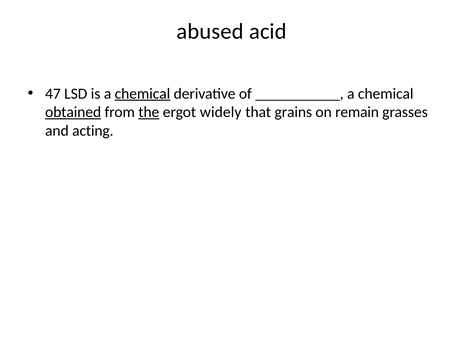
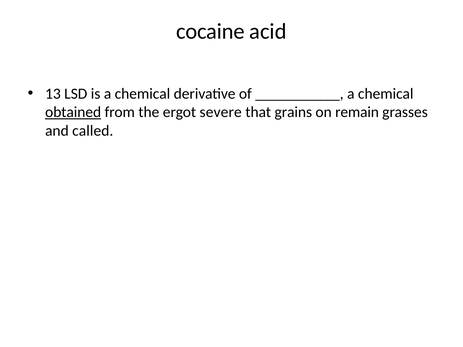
abused: abused -> cocaine (210, 31)
47: 47 -> 13 (53, 94)
chemical underline: present -> none (142, 94)
the underline: present -> none (149, 112)
widely: widely -> severe (221, 112)
acting: acting -> called (93, 131)
